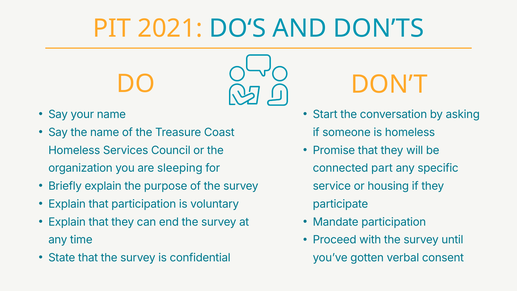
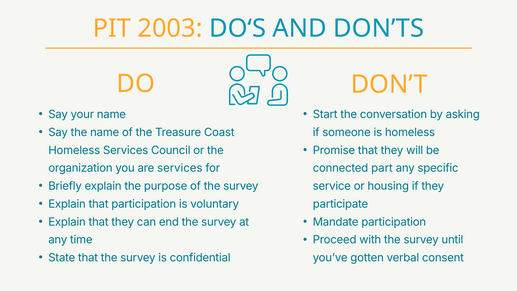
2021: 2021 -> 2003 (170, 28)
are sleeping: sleeping -> services (180, 168)
